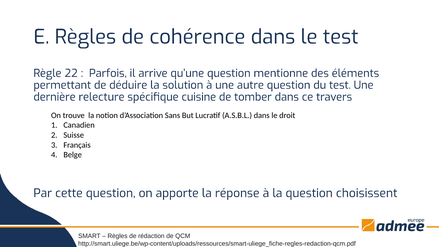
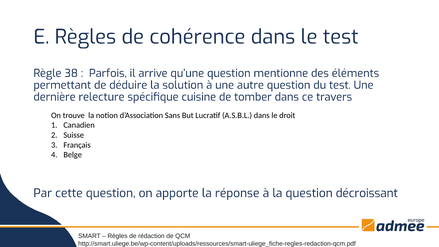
22: 22 -> 38 (71, 73)
choisissent: choisissent -> décroissant (367, 193)
